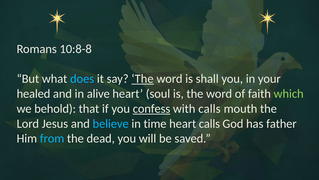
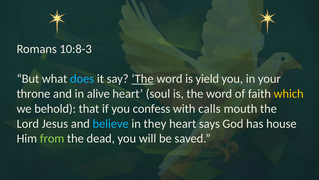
10:8-8: 10:8-8 -> 10:8-3 (76, 49)
shall: shall -> yield (207, 79)
healed: healed -> throne (33, 94)
which colour: light green -> yellow (289, 94)
confess underline: present -> none (152, 108)
time: time -> they (155, 123)
heart calls: calls -> says (209, 123)
father: father -> house (281, 123)
from colour: light blue -> light green (52, 138)
